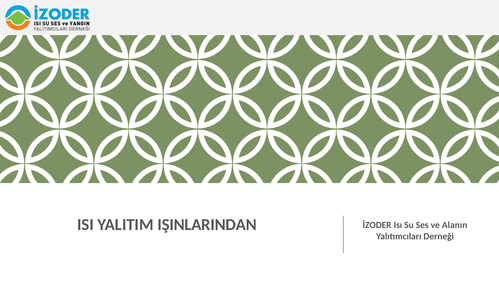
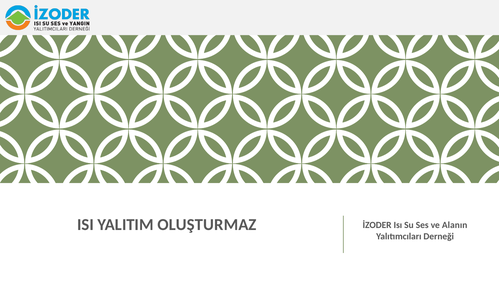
IŞINLARINDAN: IŞINLARINDAN -> OLUŞTURMAZ (207, 224)
